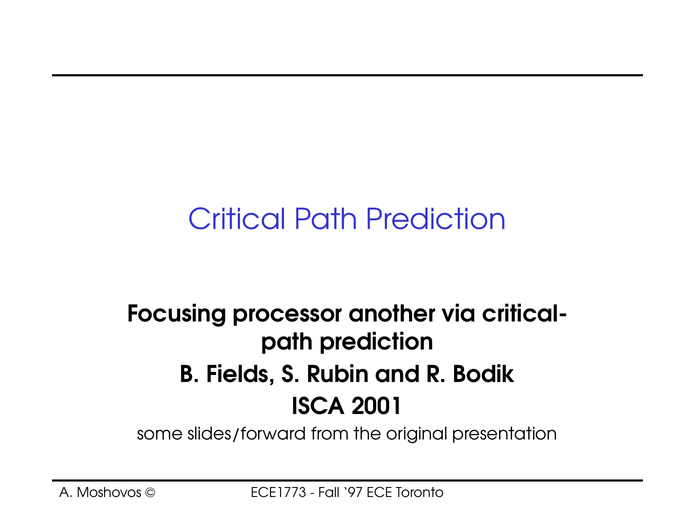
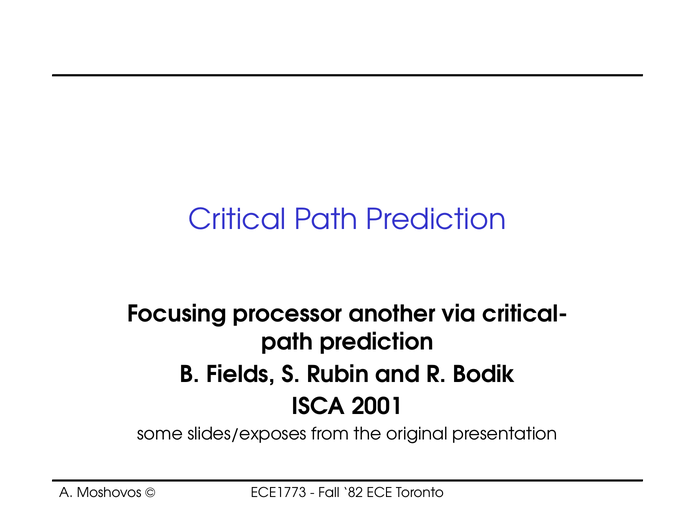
slides/forward: slides/forward -> slides/exposes (247, 434)
97: 97 -> 82 (353, 493)
